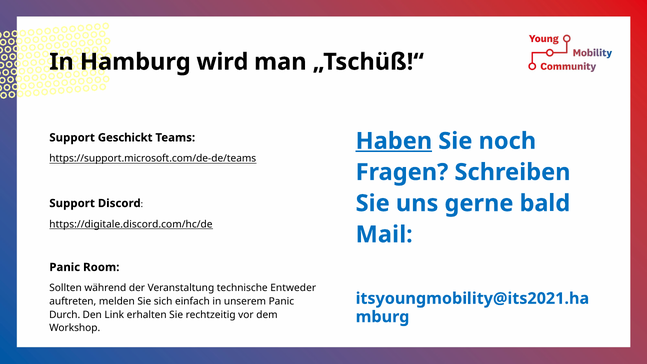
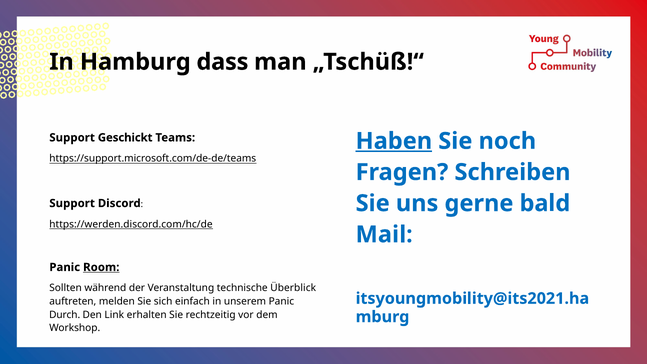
wird: wird -> dass (222, 62)
https://digitale.discord.com/hc/de: https://digitale.discord.com/hc/de -> https://werden.discord.com/hc/de (131, 224)
Room underline: none -> present (101, 267)
Entweder: Entweder -> Überblick (293, 288)
